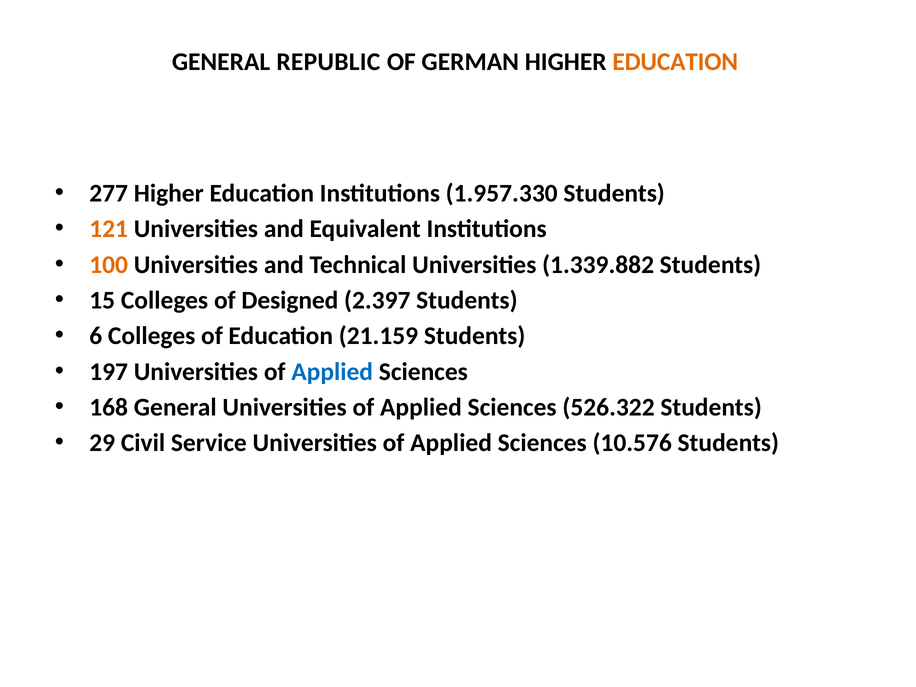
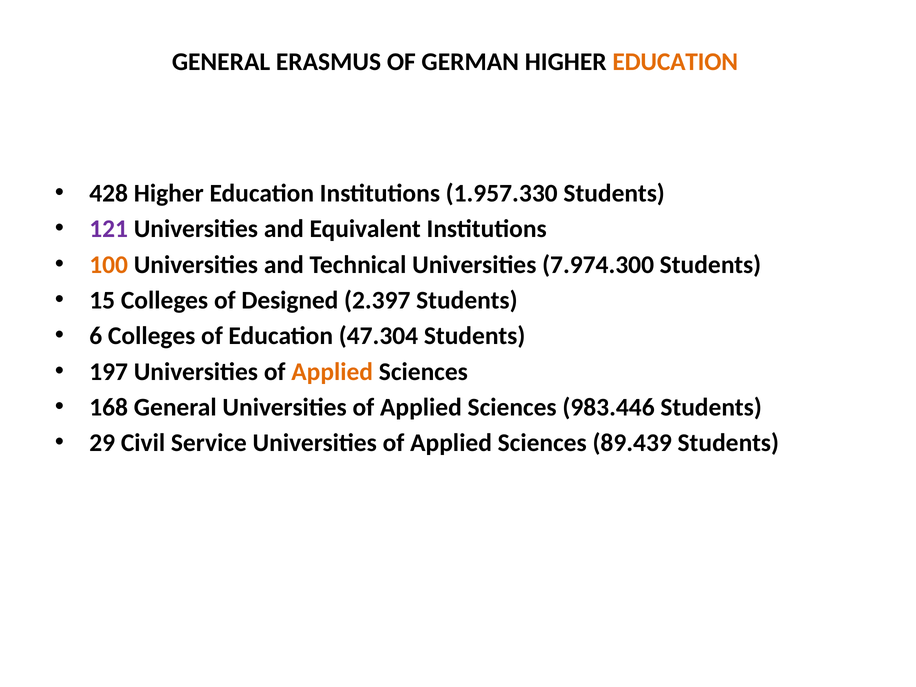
REPUBLIC: REPUBLIC -> ERASMUS (328, 62)
277: 277 -> 428 (109, 193)
121 colour: orange -> purple (109, 229)
1.339.882: 1.339.882 -> 7.974.300 (598, 265)
21.159: 21.159 -> 47.304 (378, 336)
Applied colour: blue -> orange (332, 372)
526.322: 526.322 -> 983.446 (609, 407)
10.576: 10.576 -> 89.439 (632, 443)
